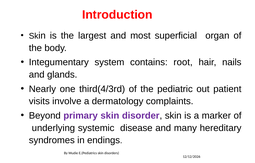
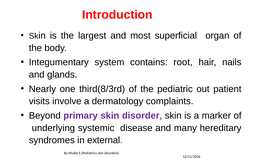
third(4/3rd: third(4/3rd -> third(8/3rd (102, 89)
endings: endings -> external (104, 141)
